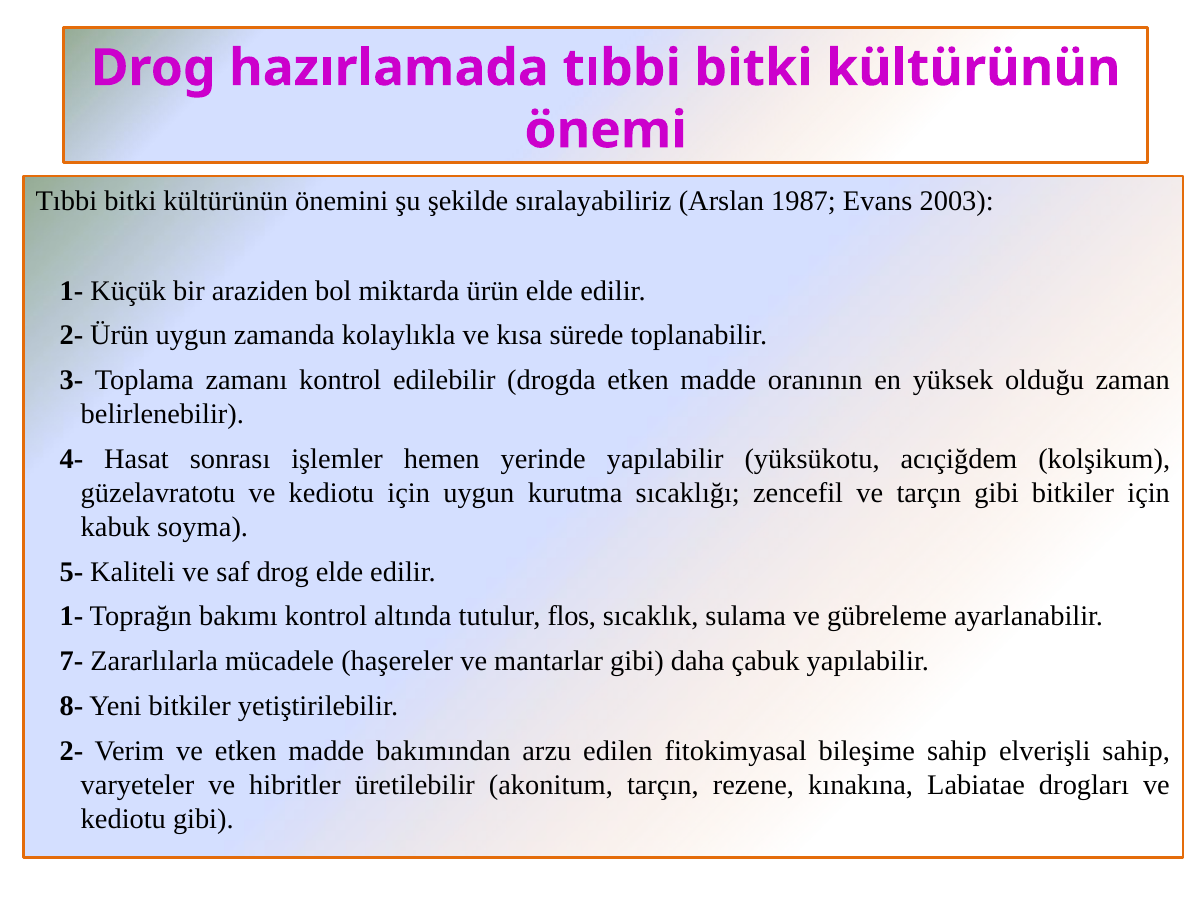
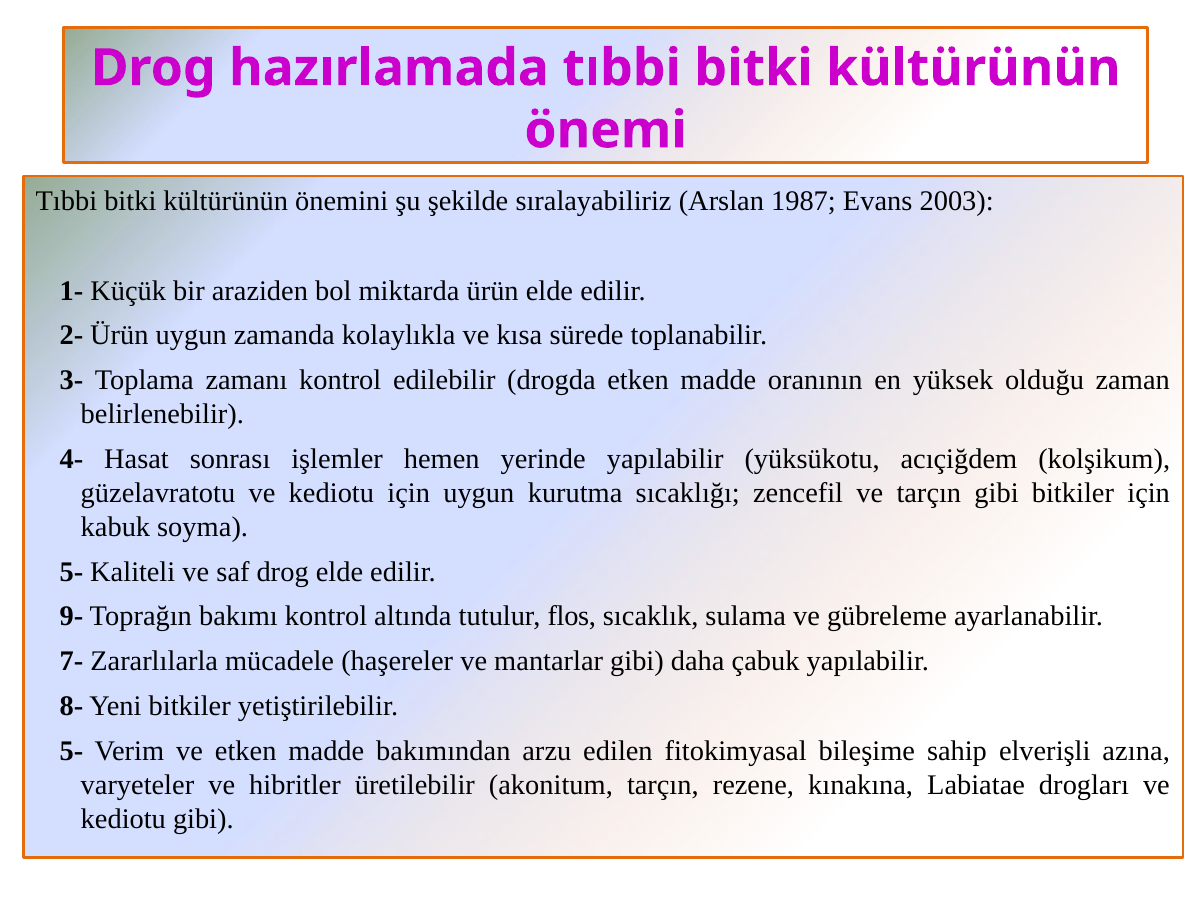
1-: 1- -> 9- (71, 617)
2-: 2- -> 5- (71, 751)
elverişli sahip: sahip -> azına (1136, 751)
